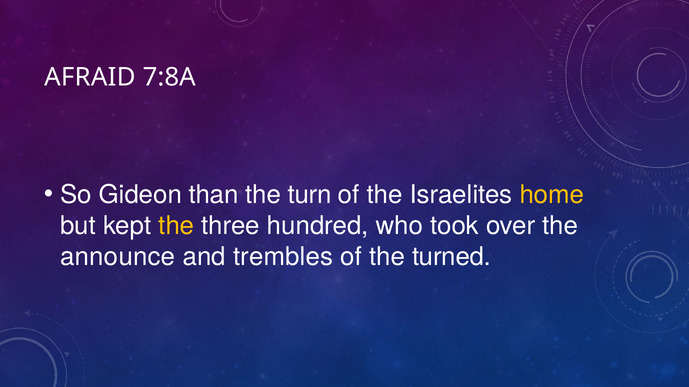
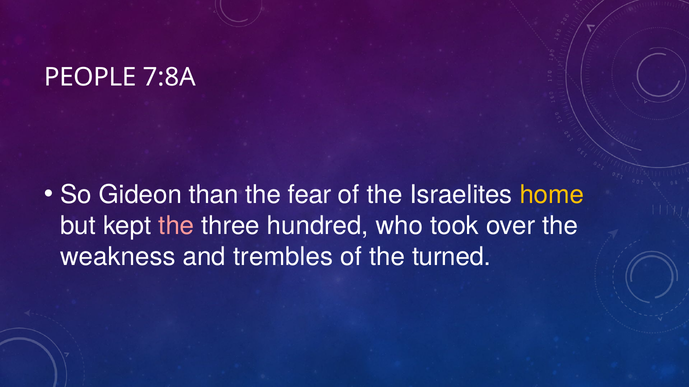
AFRAID: AFRAID -> PEOPLE (90, 77)
turn: turn -> fear (310, 195)
the colour: yellow -> pink (176, 226)
announce: announce -> weakness (118, 257)
